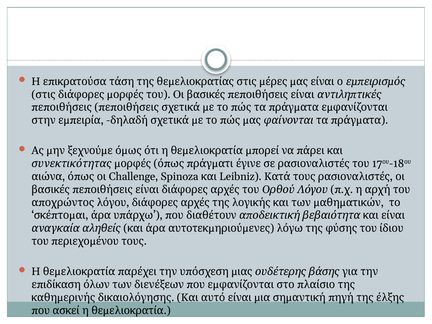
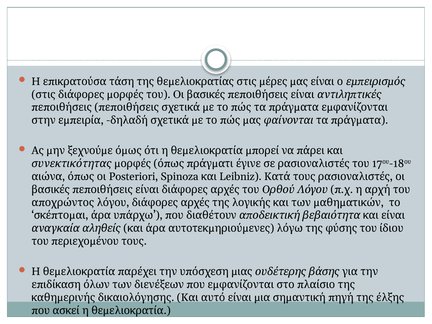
Challenge: Challenge -> Posteriori (133, 177)
